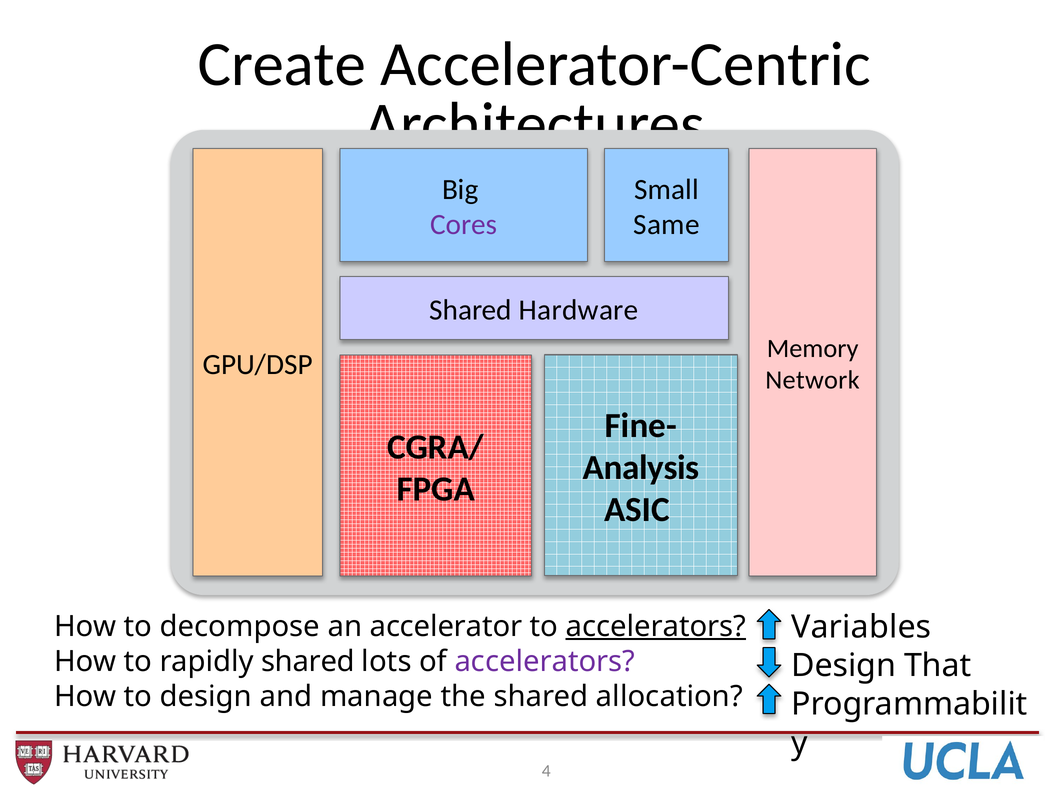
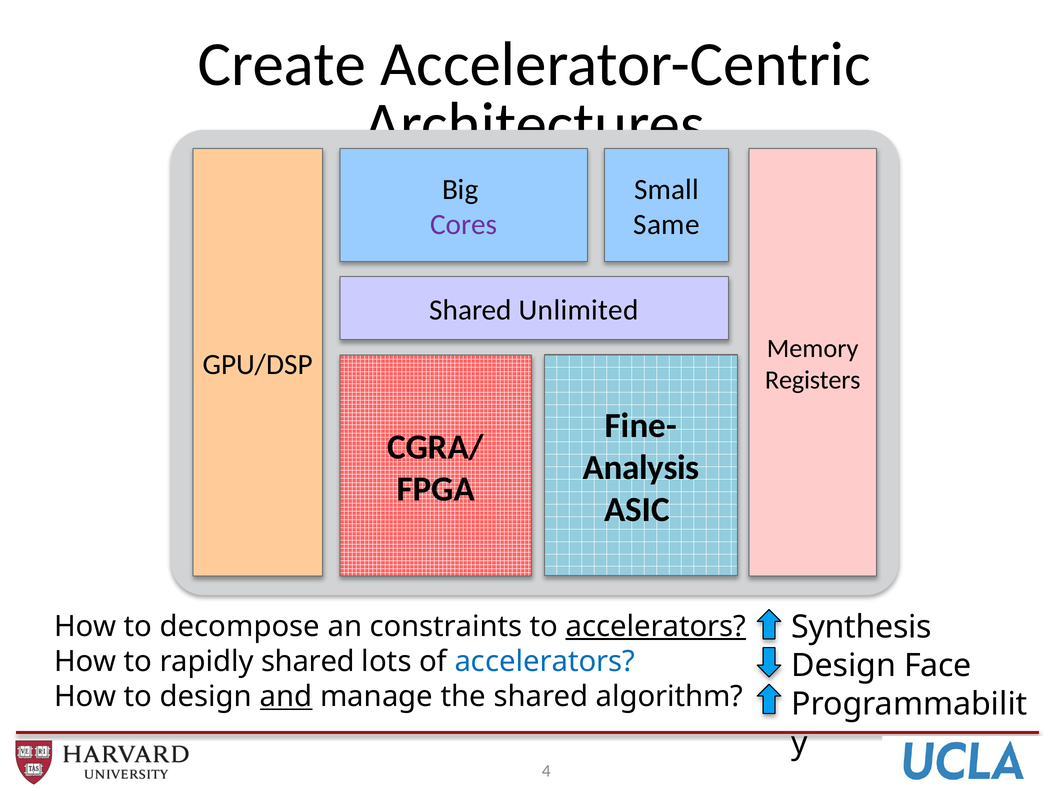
Hardware: Hardware -> Unlimited (579, 310)
Network: Network -> Registers (813, 380)
Variables: Variables -> Synthesis (861, 627)
accelerator: accelerator -> constraints (446, 626)
accelerators colour: purple -> blue (545, 661)
That: That -> Face (938, 665)
and underline: none -> present (286, 696)
allocation: allocation -> algorithm (669, 696)
